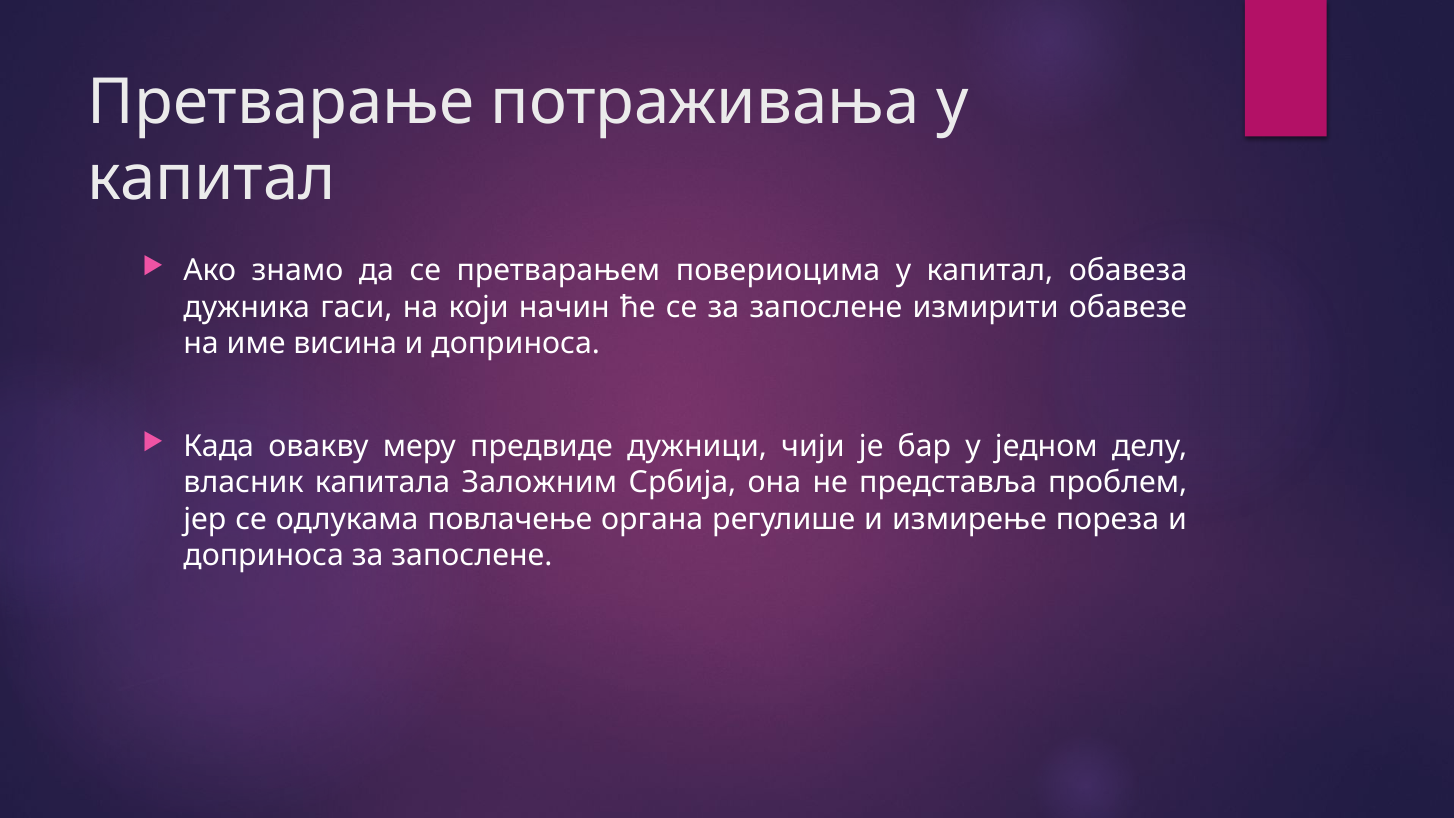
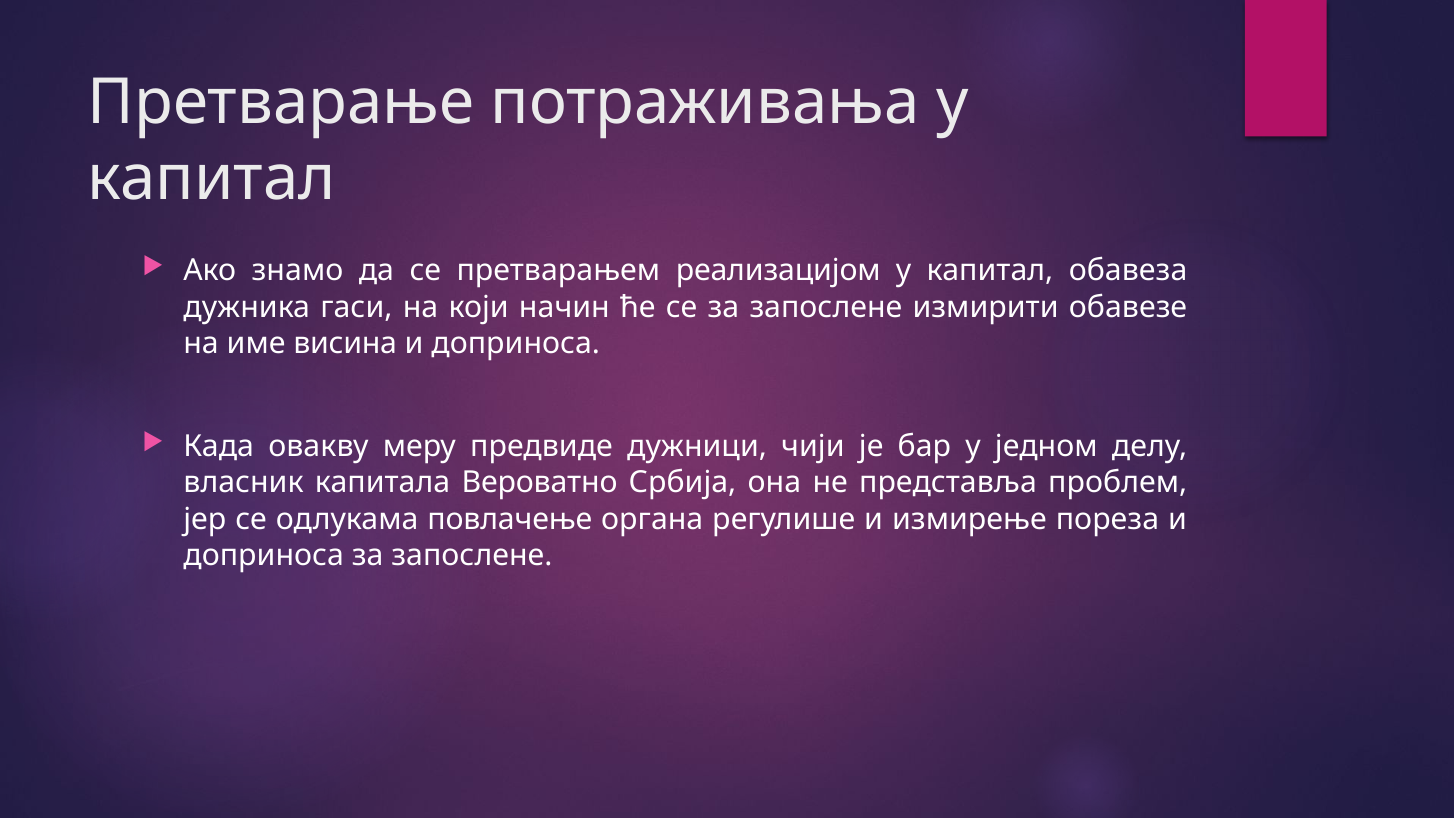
повериоцима: повериоцима -> реализацијом (778, 271)
Заложним: Заложним -> Вероватно (540, 483)
